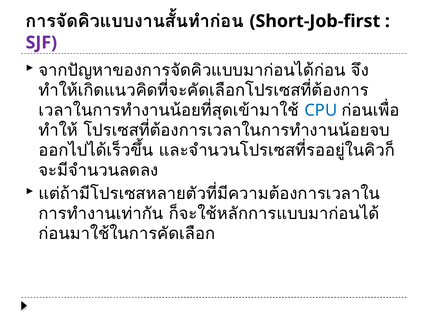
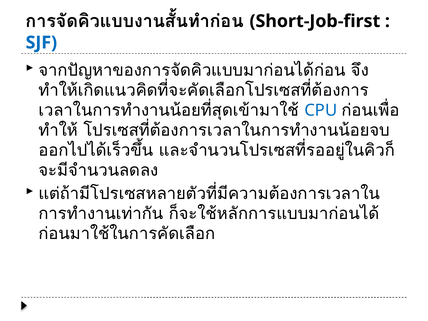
SJF colour: purple -> blue (41, 43)
